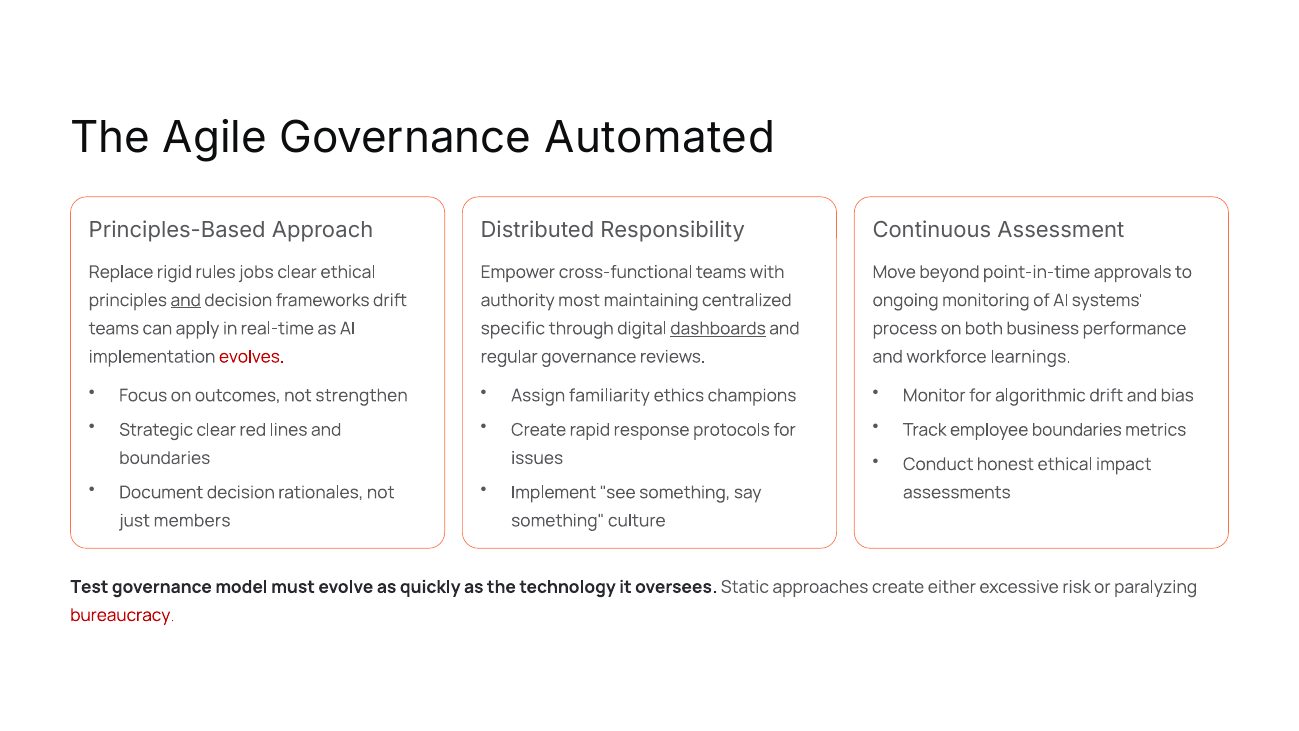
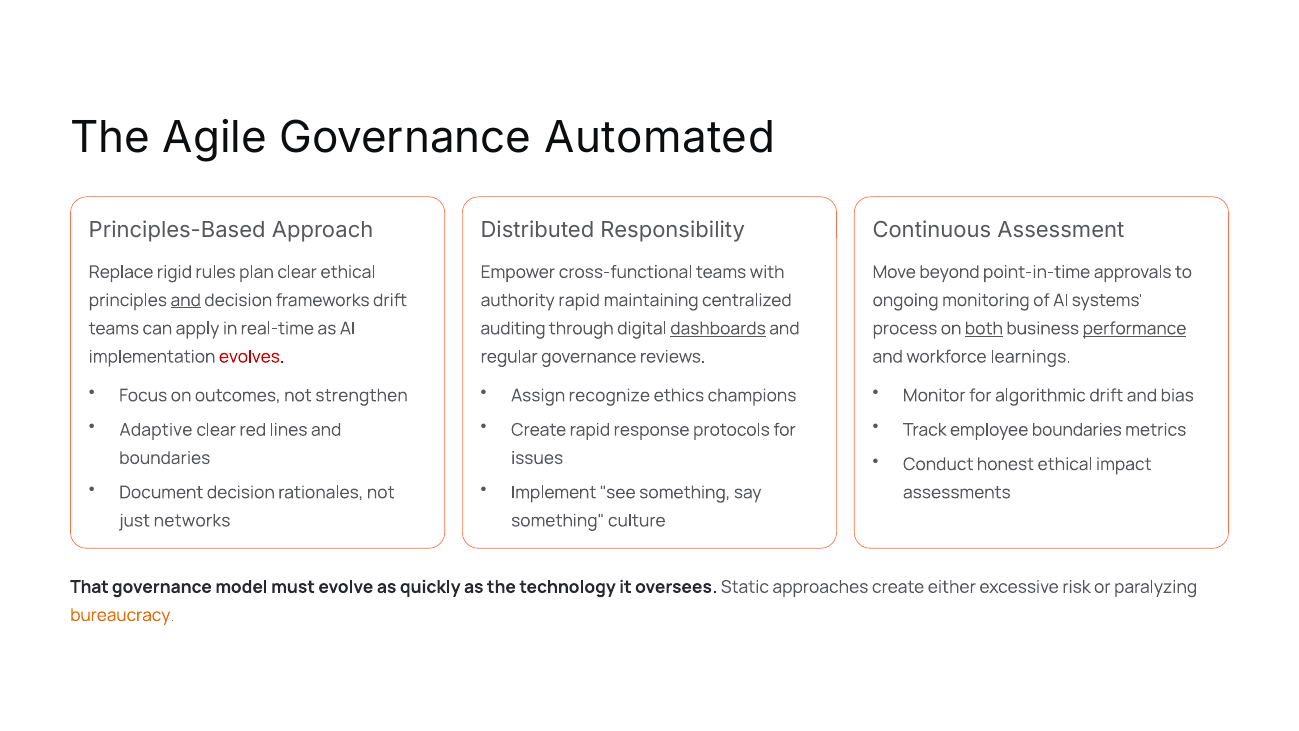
jobs: jobs -> plan (256, 272)
authority most: most -> rapid (579, 300)
specific: specific -> auditing (513, 328)
both underline: none -> present (984, 328)
performance underline: none -> present (1135, 328)
familiarity: familiarity -> recognize (609, 395)
Strategic: Strategic -> Adaptive (156, 430)
members: members -> networks (192, 520)
Test: Test -> That (89, 587)
bureaucracy colour: red -> orange (122, 615)
